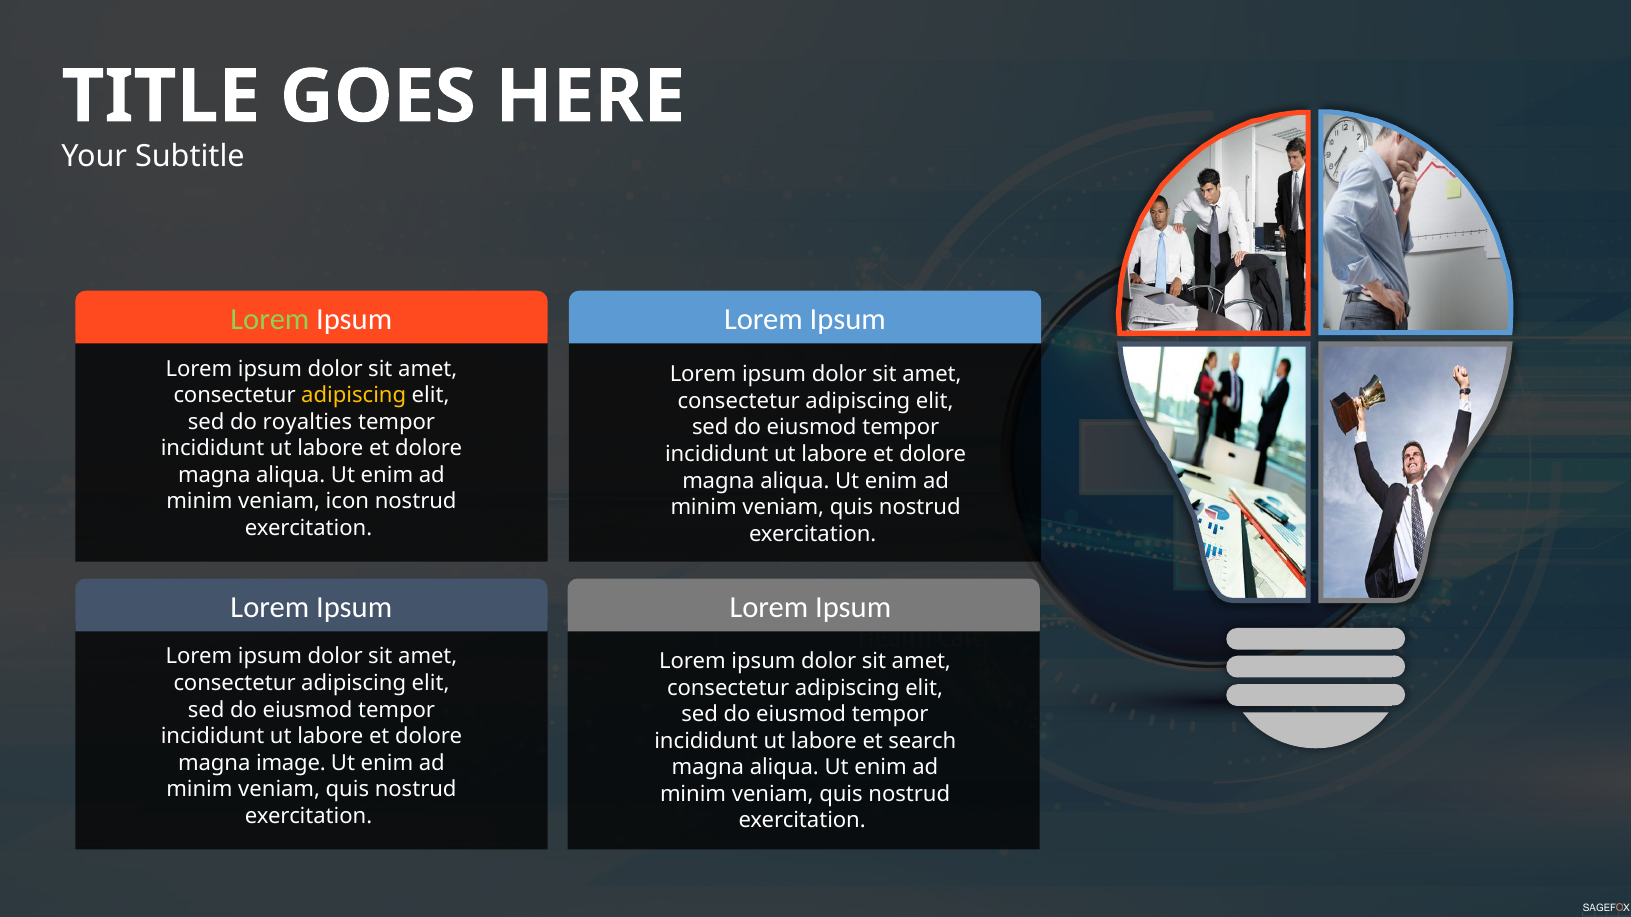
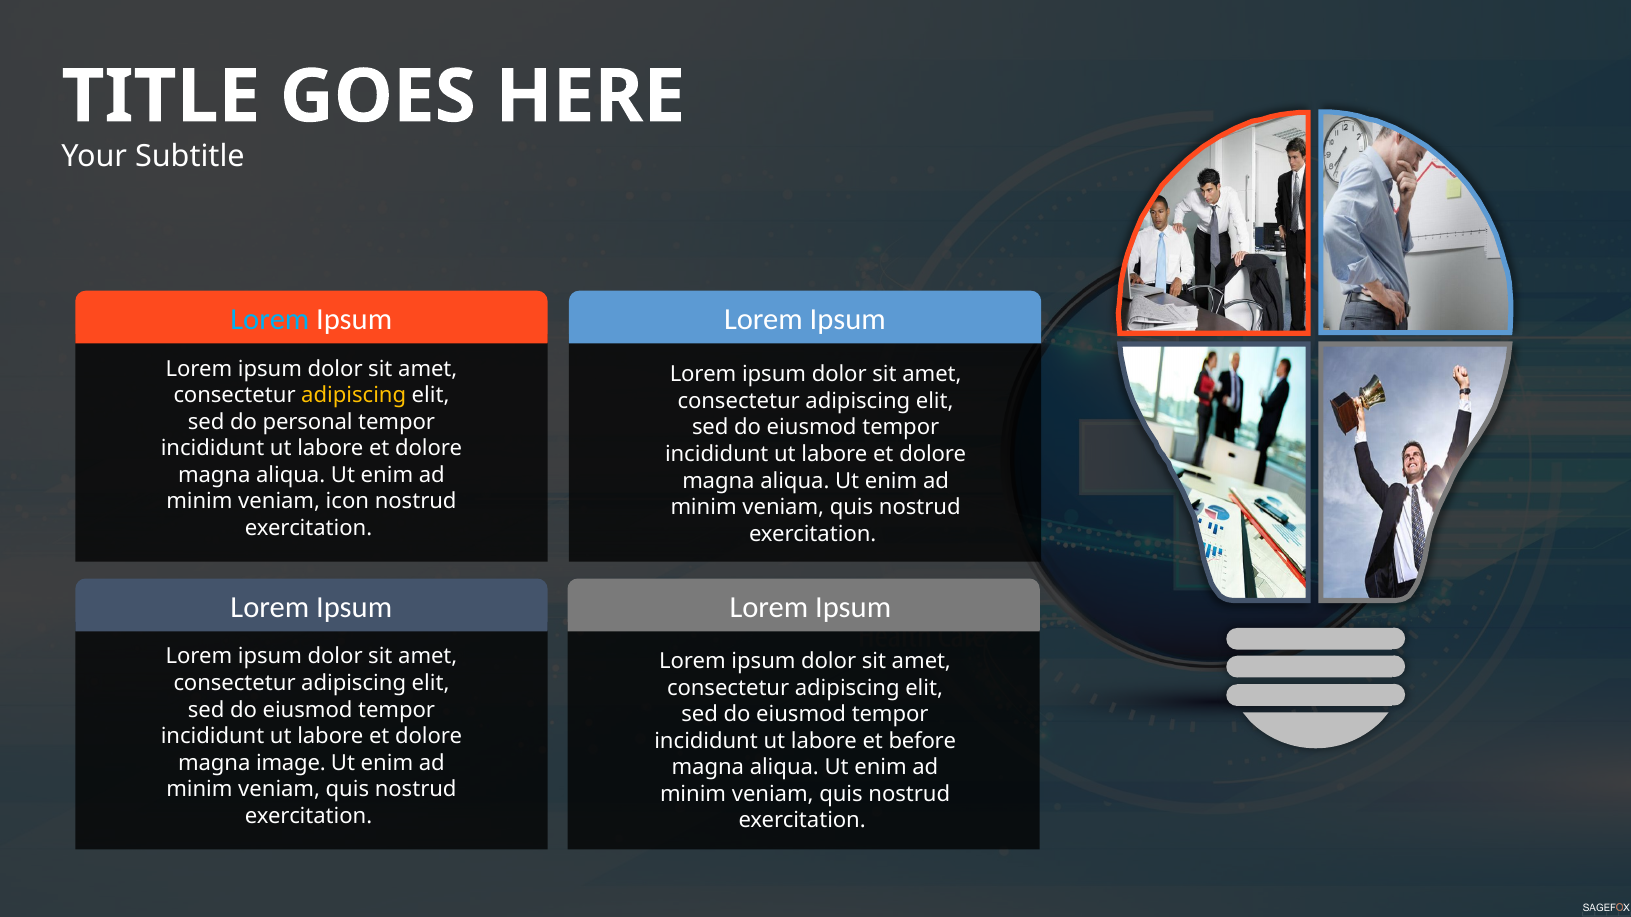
Lorem colour: light green -> light blue (270, 319)
royalties: royalties -> personal (308, 422)
search: search -> before (922, 741)
